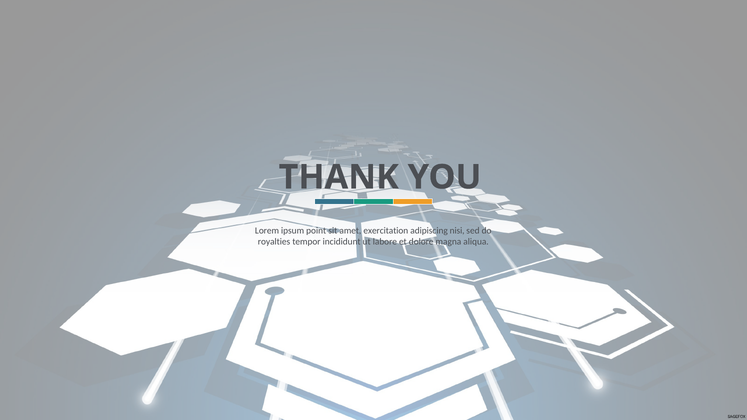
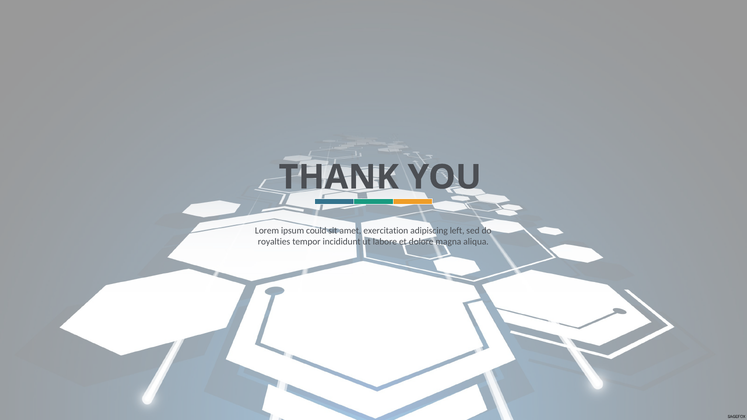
point: point -> could (316, 231)
nisi: nisi -> left (457, 231)
